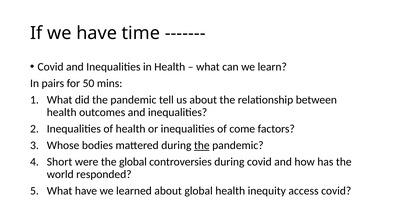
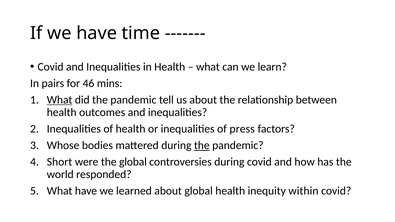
50: 50 -> 46 (88, 83)
What underline: none -> present (60, 100)
come: come -> press (242, 129)
access: access -> within (303, 191)
